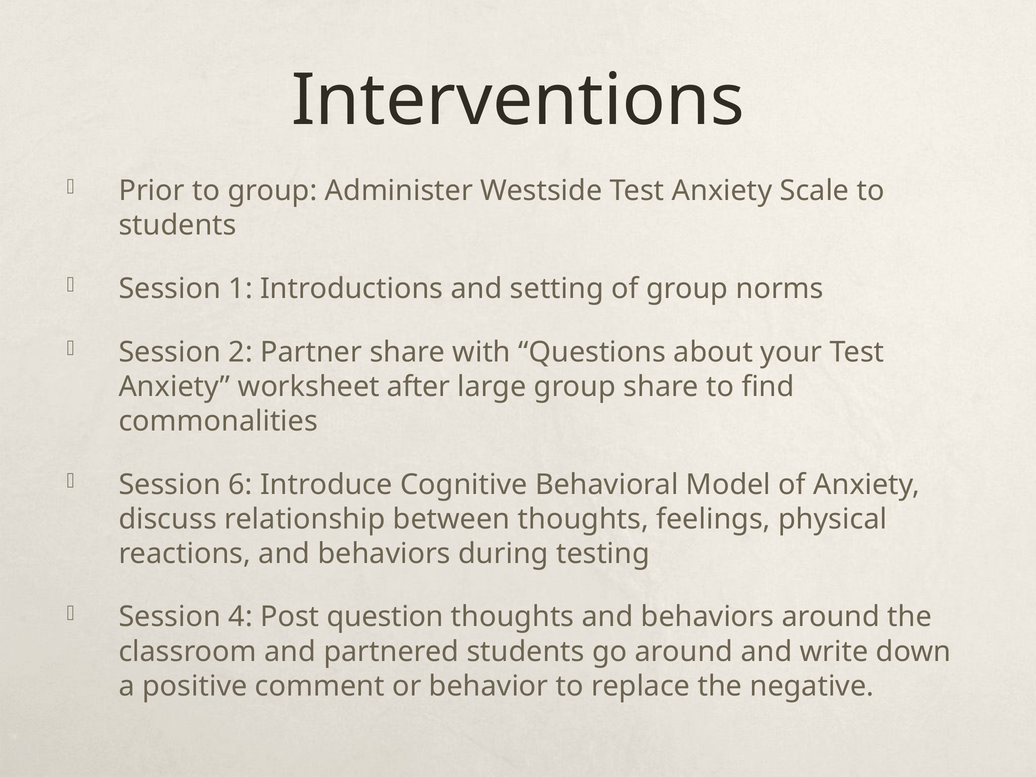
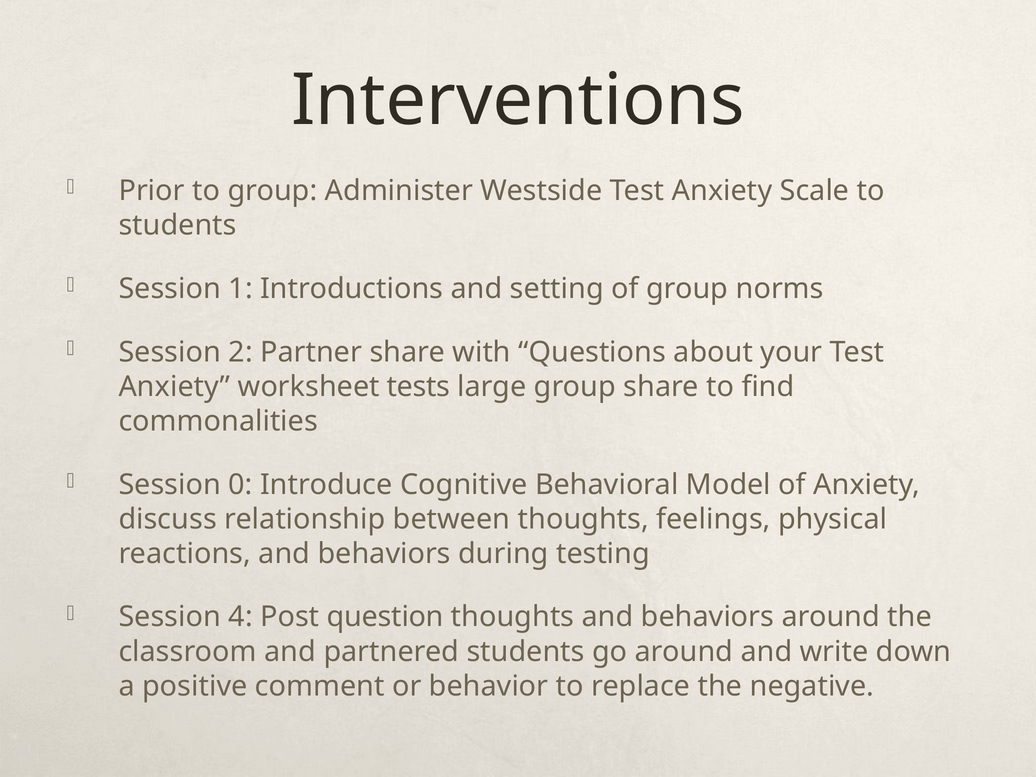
after: after -> tests (419, 387)
6: 6 -> 0 (241, 485)
